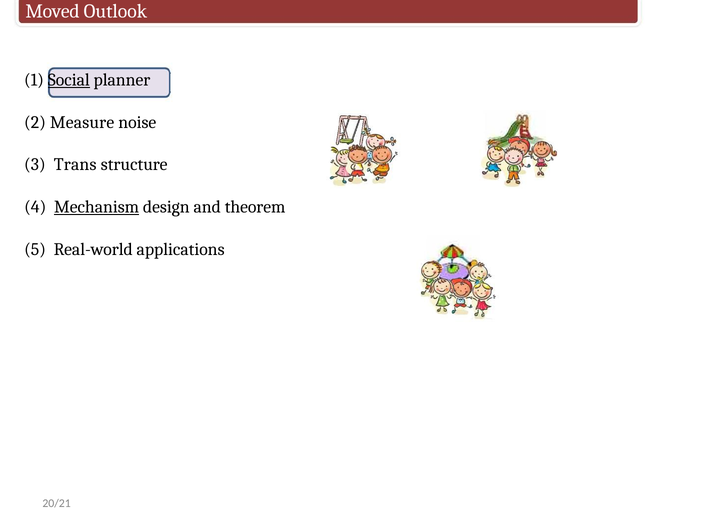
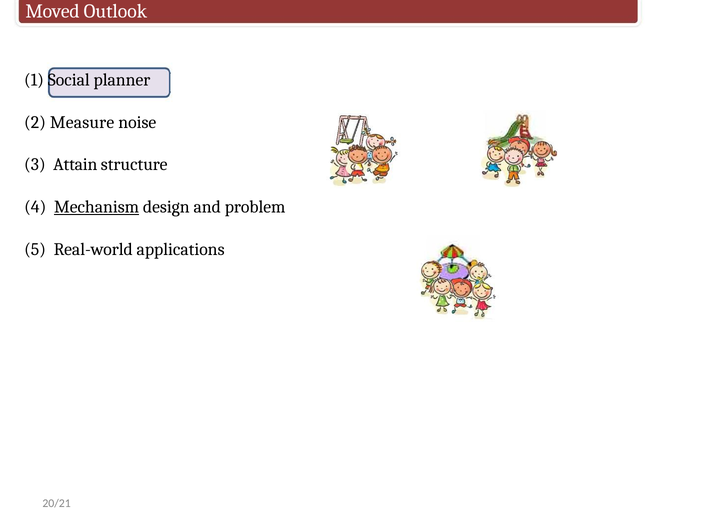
Social underline: present -> none (69, 80)
Trans: Trans -> Attain (75, 165)
theorem: theorem -> problem (255, 207)
